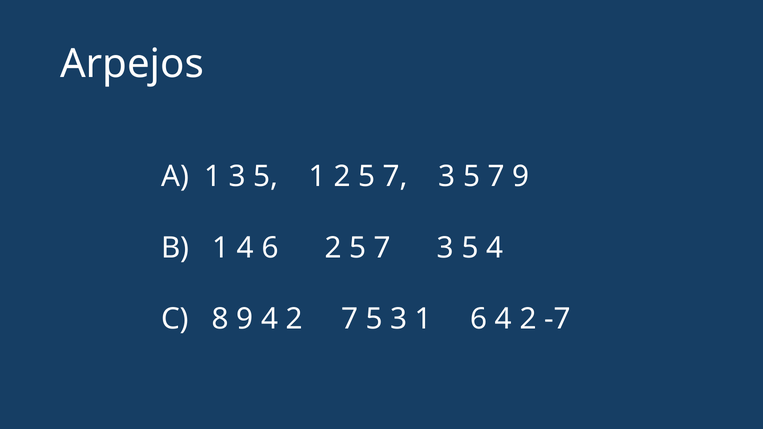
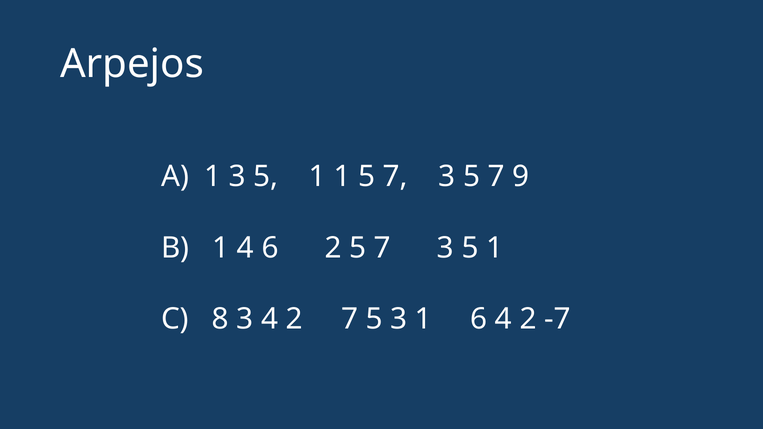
1 2: 2 -> 1 (342, 177)
7 3 5 4: 4 -> 1 (495, 248)
8 9: 9 -> 3 (245, 319)
